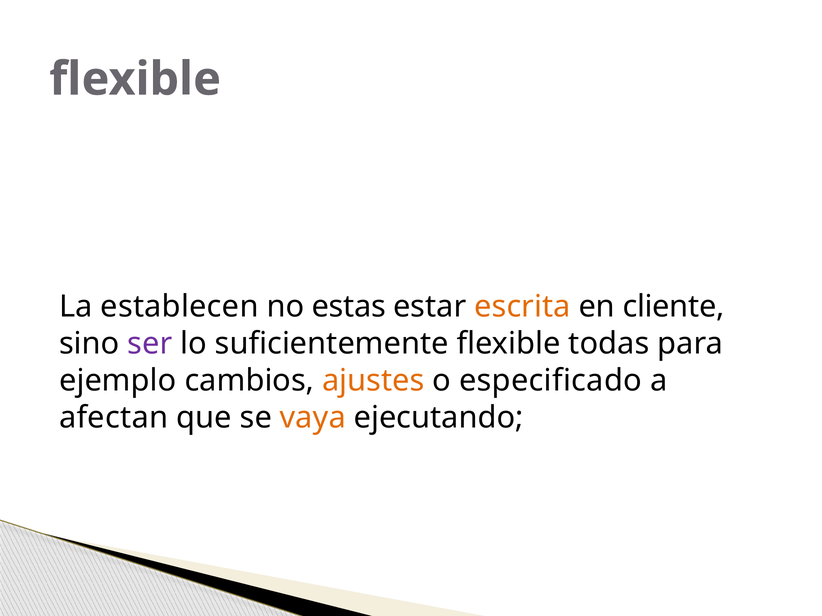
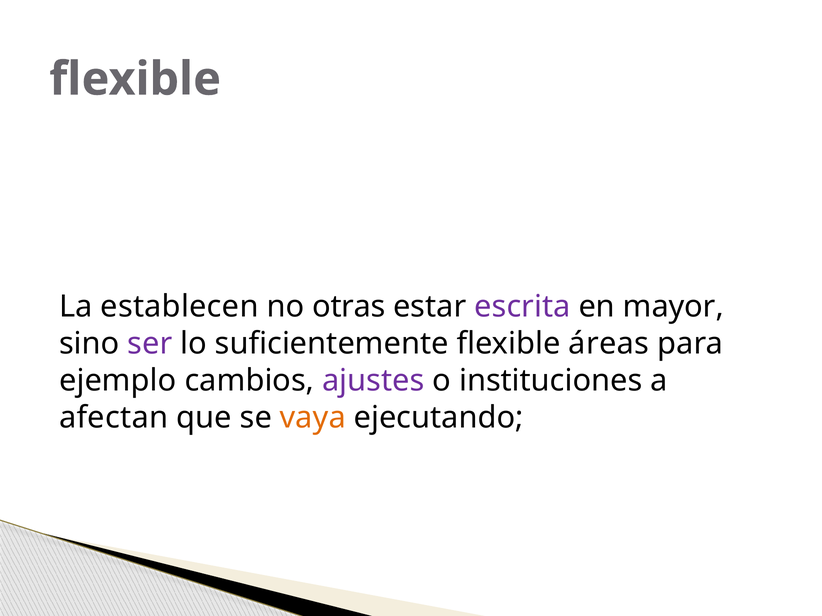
estas: estas -> otras (349, 307)
escrita colour: orange -> purple (522, 307)
cliente: cliente -> mayor (673, 307)
todas: todas -> áreas (609, 344)
ajustes colour: orange -> purple (373, 381)
especificado: especificado -> instituciones (551, 381)
